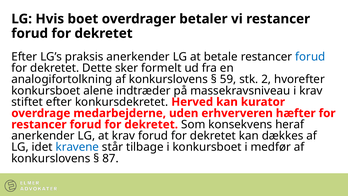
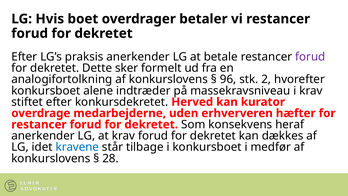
forud colour: blue -> purple (310, 57)
59: 59 -> 96 (228, 79)
87: 87 -> 28 (111, 158)
